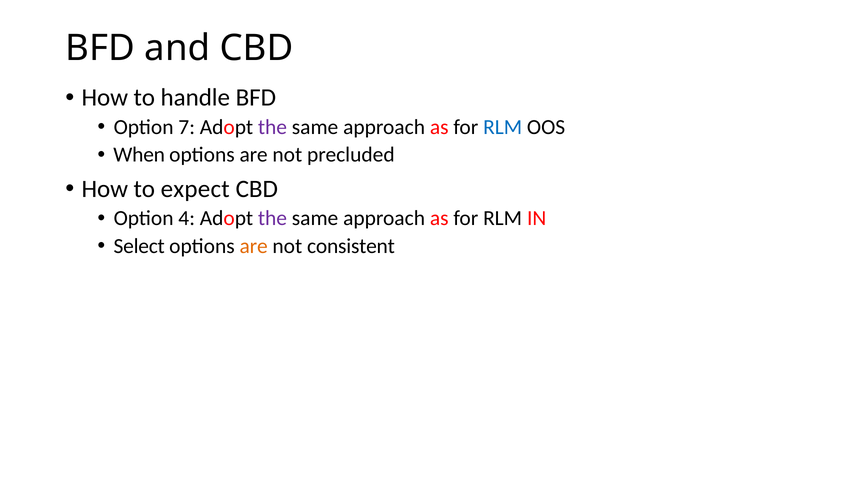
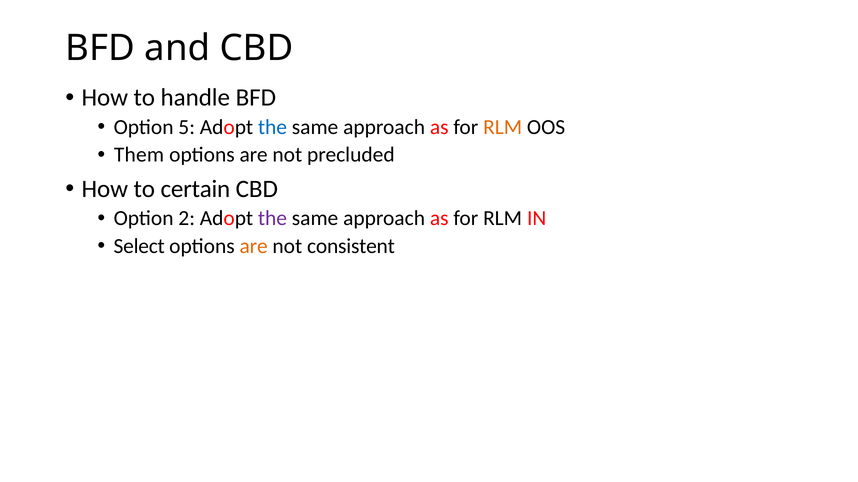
7: 7 -> 5 (187, 127)
the colour: purple -> blue (272, 127)
RLM colour: blue -> orange (503, 127)
When: When -> Them (139, 155)
expect: expect -> certain (195, 189)
4: 4 -> 2 (187, 219)
